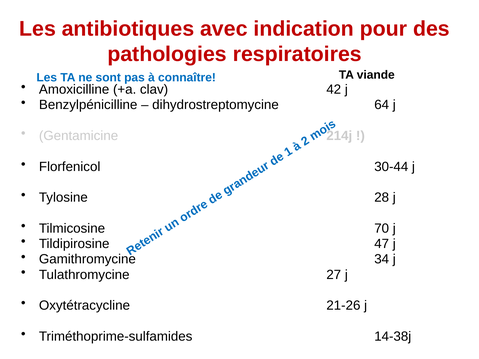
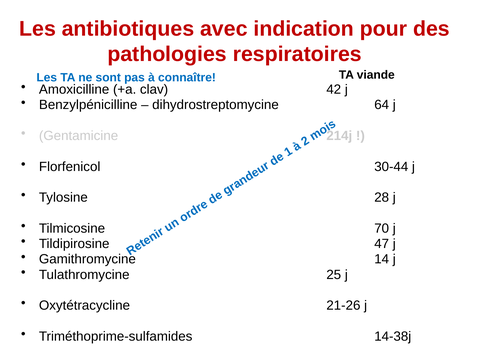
34: 34 -> 14 (382, 259)
27: 27 -> 25 (334, 275)
